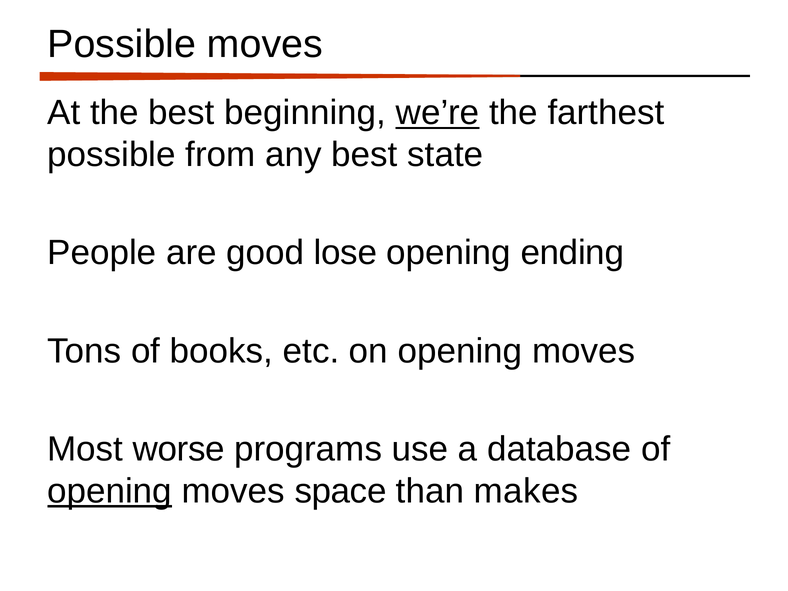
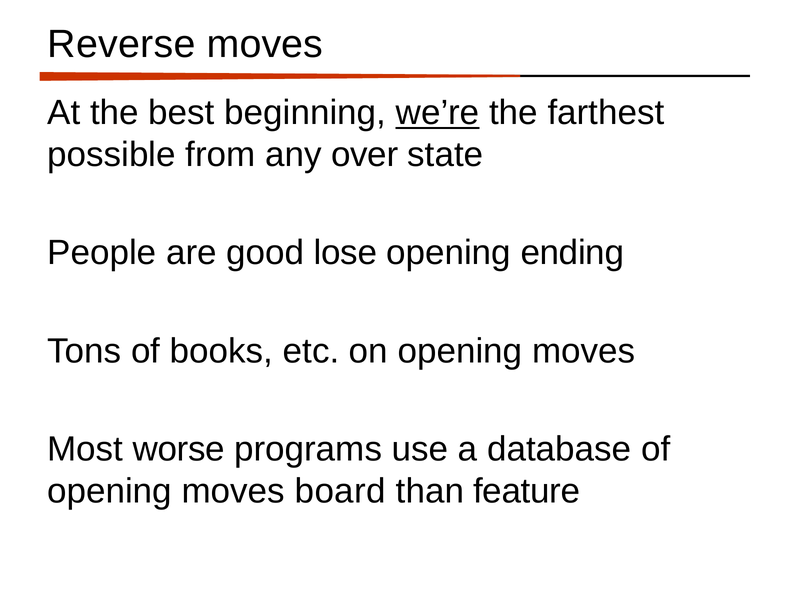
Possible: Possible -> Reverse (122, 44)
any best: best -> over (365, 155)
opening underline: present -> none (110, 491)
space: space -> board (340, 491)
makes: makes -> feature (527, 491)
